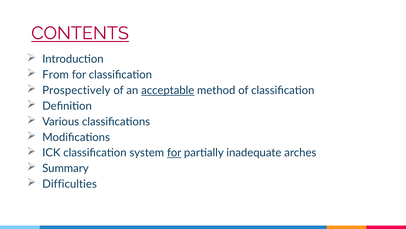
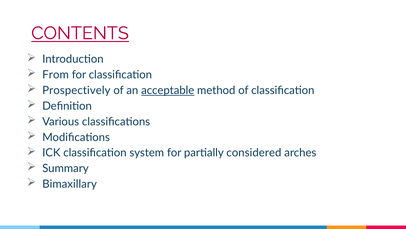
for underline: present -> none (174, 153)
inadequate: inadequate -> considered (254, 153)
Difficulties: Difficulties -> Bimaxillary (70, 184)
